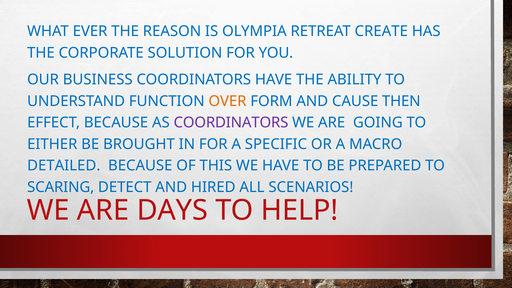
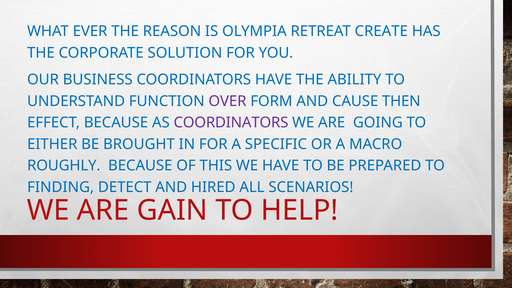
OVER colour: orange -> purple (227, 101)
DETAILED: DETAILED -> ROUGHLY (64, 166)
SCARING: SCARING -> FINDING (61, 187)
DAYS: DAYS -> GAIN (172, 210)
